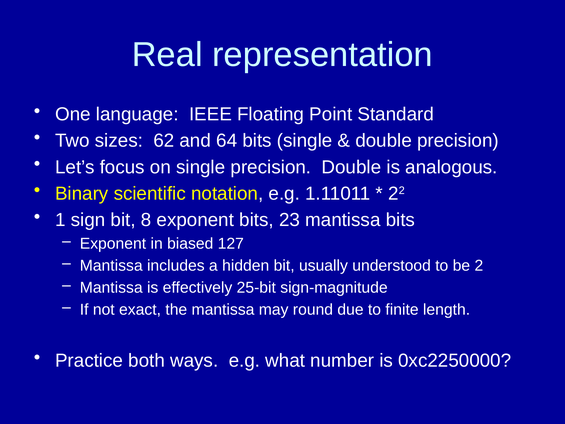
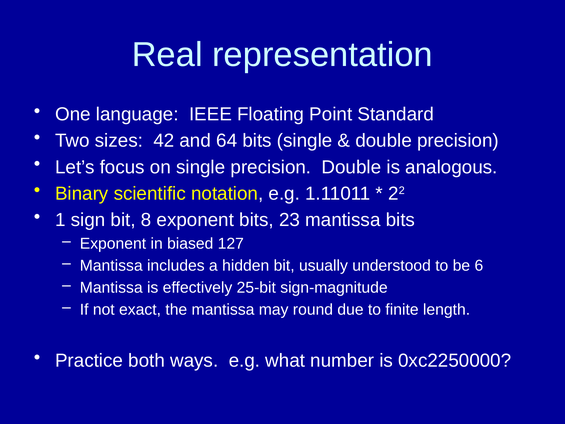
62: 62 -> 42 (164, 141)
2: 2 -> 6 (479, 265)
